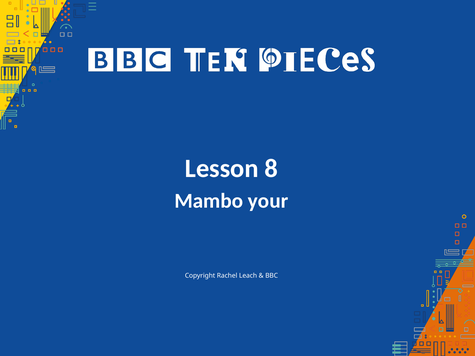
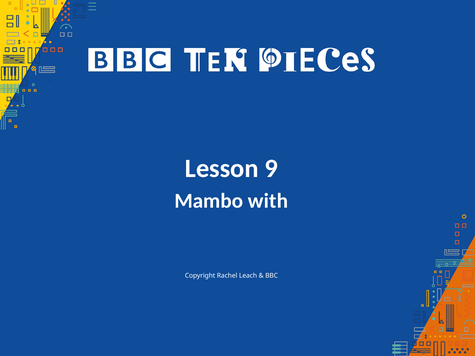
8: 8 -> 9 (271, 169)
your: your -> with (268, 201)
